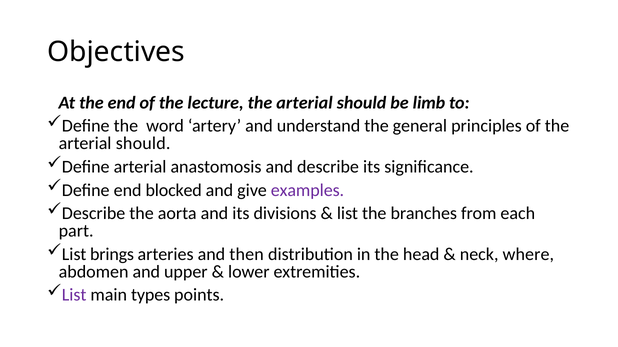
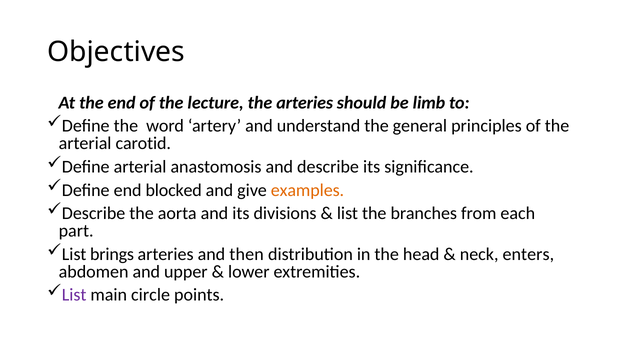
lecture the arterial: arterial -> arteries (305, 103)
should: should -> carotid (143, 144)
examples colour: purple -> orange (307, 190)
where: where -> enters (528, 255)
types: types -> circle (151, 295)
